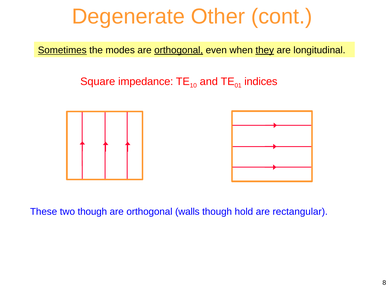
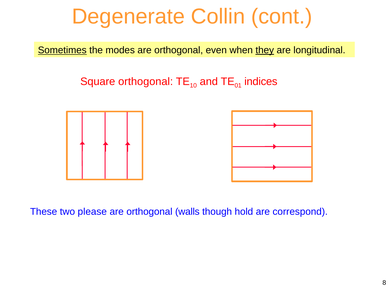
Other: Other -> Collin (218, 16)
orthogonal underline: present -> none (179, 50)
Square impedance: impedance -> orthogonal (146, 82)
two though: though -> please (92, 212)
rectangular: rectangular -> correspond (300, 212)
